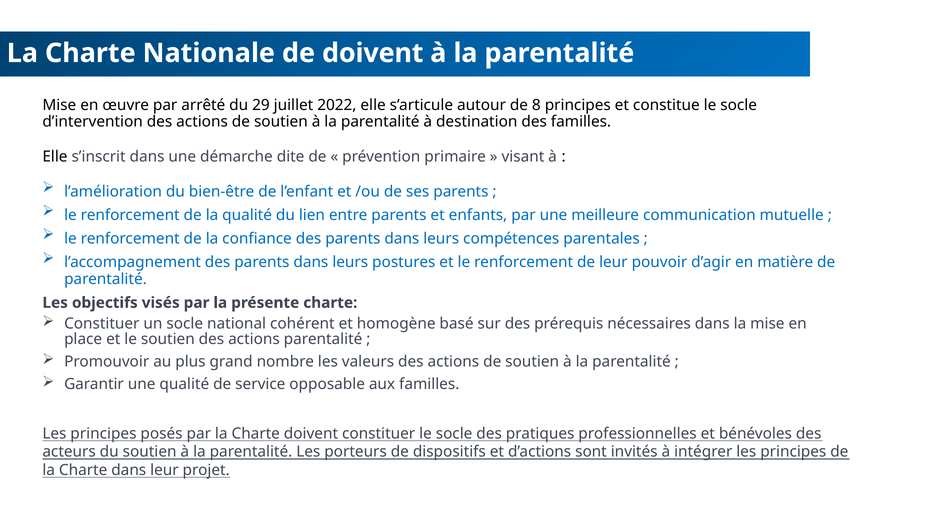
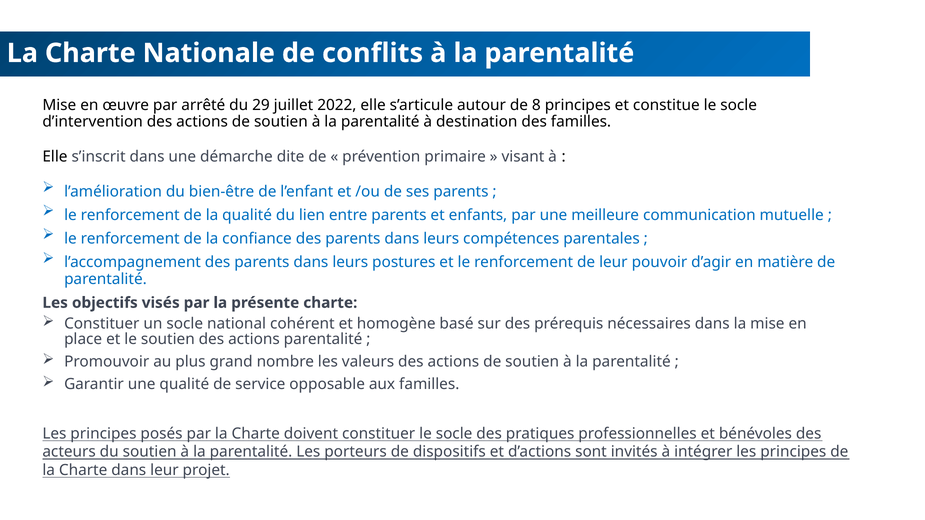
de doivent: doivent -> conflits (373, 53)
